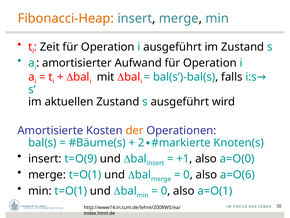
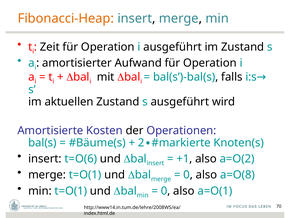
der colour: orange -> black (135, 130)
t=O(9: t=O(9 -> t=O(6 (81, 158)
a=O(0: a=O(0 -> a=O(2 (237, 158)
a=O(6: a=O(6 -> a=O(8 (237, 174)
